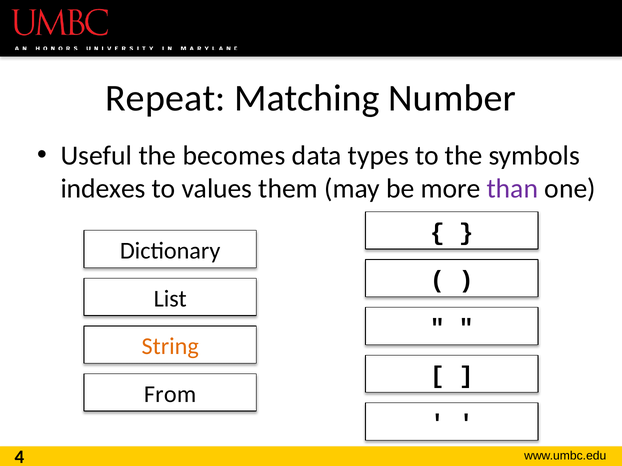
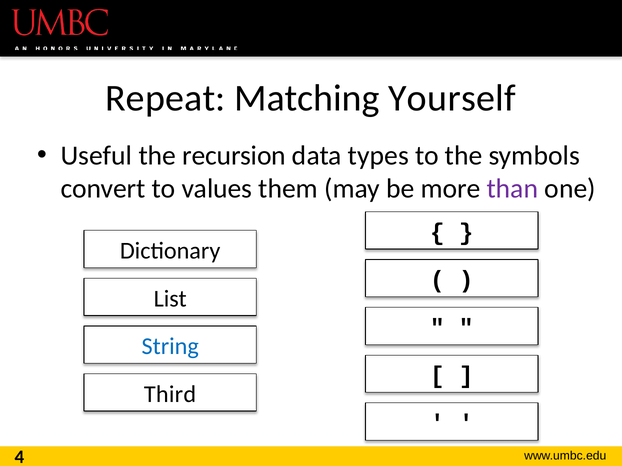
Number: Number -> Yourself (452, 98)
becomes: becomes -> recursion (234, 156)
indexes: indexes -> convert (103, 189)
String colour: orange -> blue (170, 347)
From: From -> Third (170, 395)
